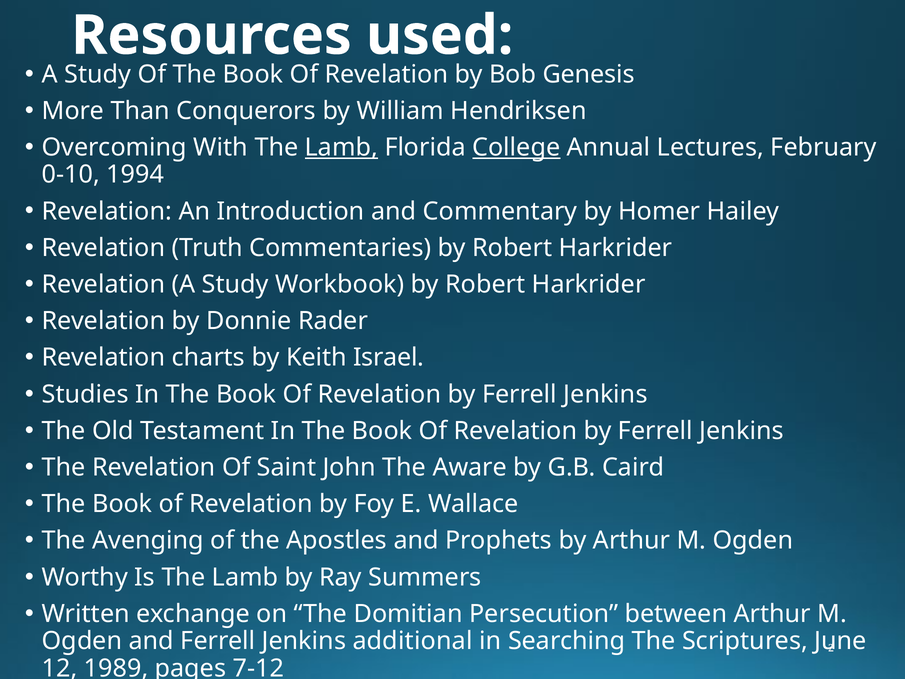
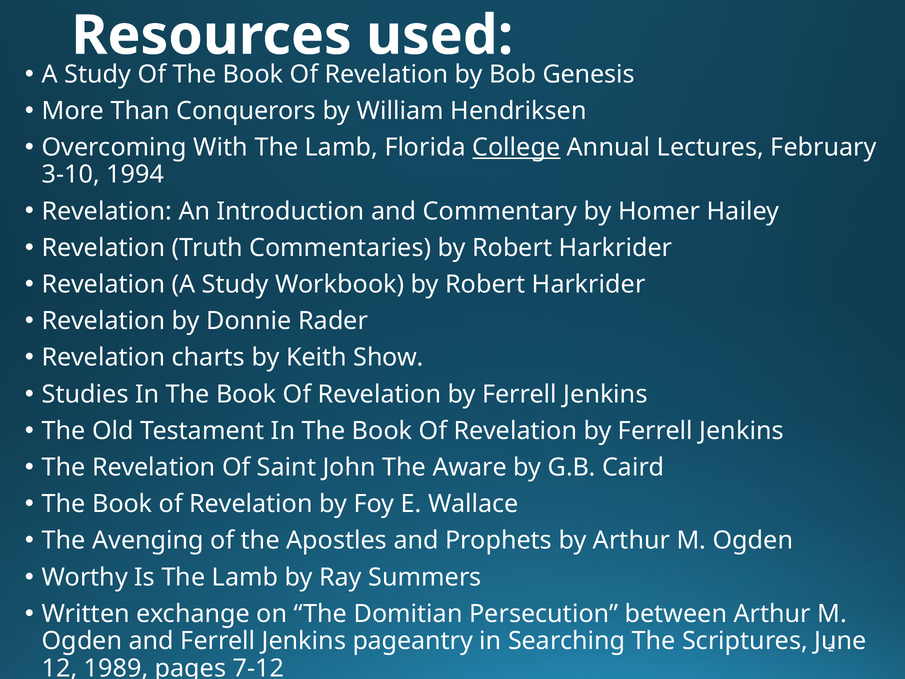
Lamb underline: present -> none (341, 147)
0-10: 0-10 -> 3-10 (71, 175)
Israel: Israel -> Show (389, 358)
additional: additional -> pageantry (413, 641)
